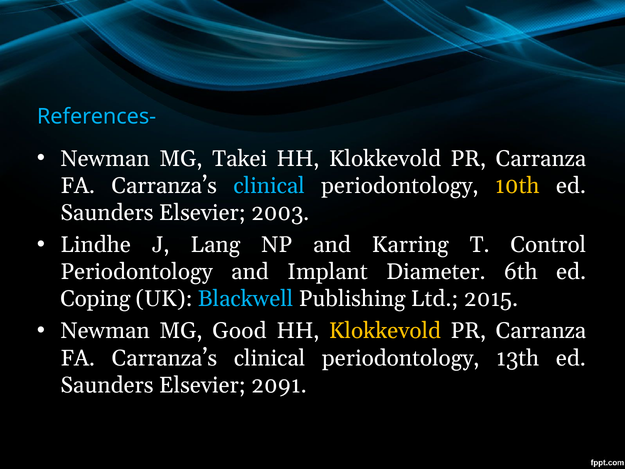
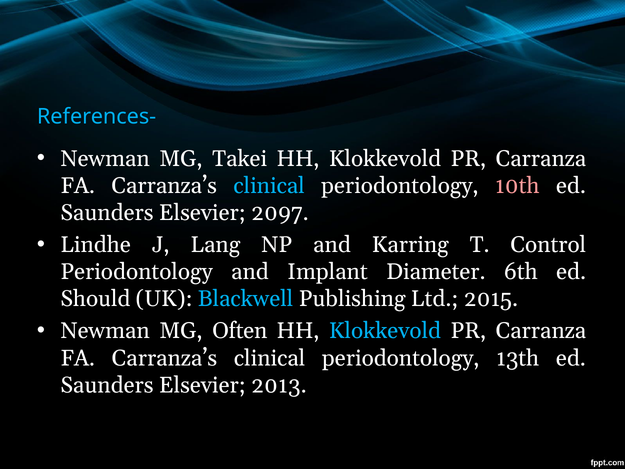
10th colour: yellow -> pink (517, 186)
2003: 2003 -> 2097 (280, 213)
Coping: Coping -> Should (95, 299)
Good: Good -> Often (240, 331)
Klokkevold colour: yellow -> light blue (385, 331)
2091: 2091 -> 2013 (279, 385)
